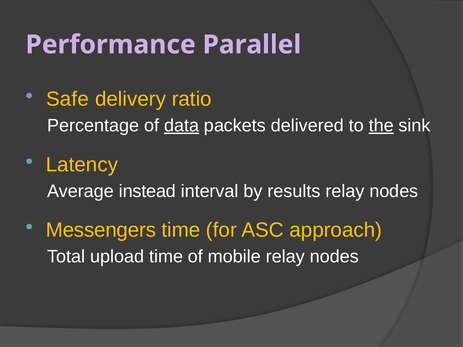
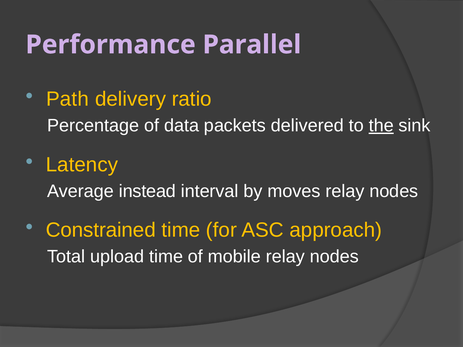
Safe: Safe -> Path (67, 99)
data underline: present -> none (182, 126)
results: results -> moves (294, 191)
Messengers: Messengers -> Constrained (101, 230)
